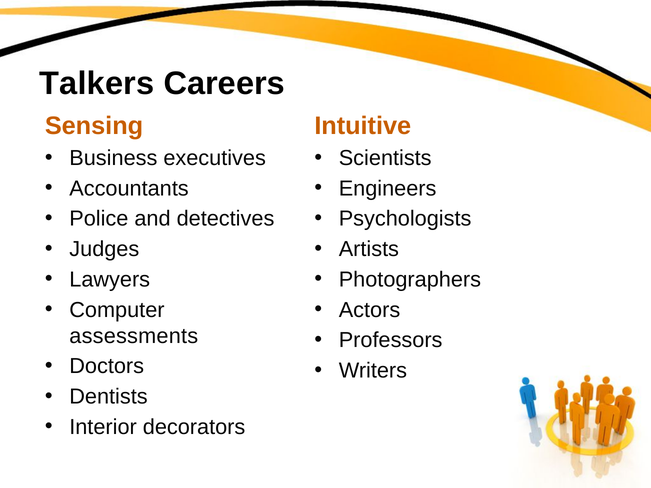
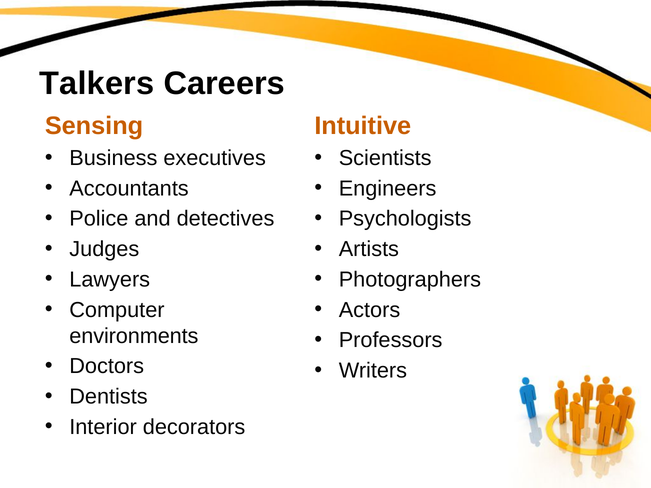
assessments: assessments -> environments (134, 336)
